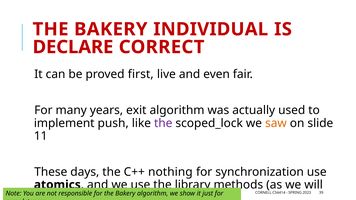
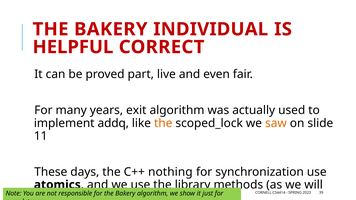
DECLARE: DECLARE -> HELPFUL (73, 47)
first: first -> part (141, 74)
push: push -> addq (113, 123)
the colour: purple -> orange (163, 123)
